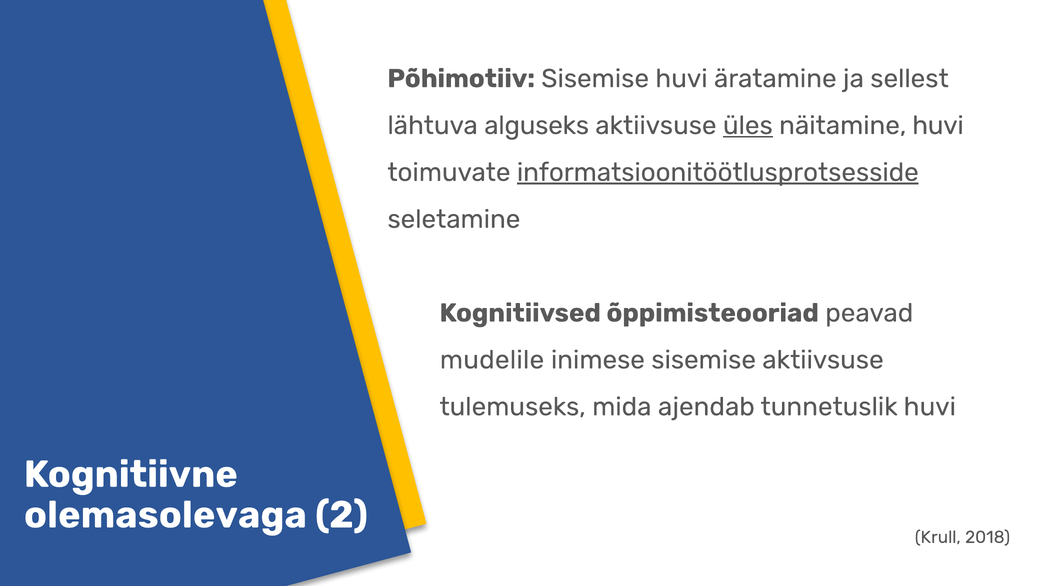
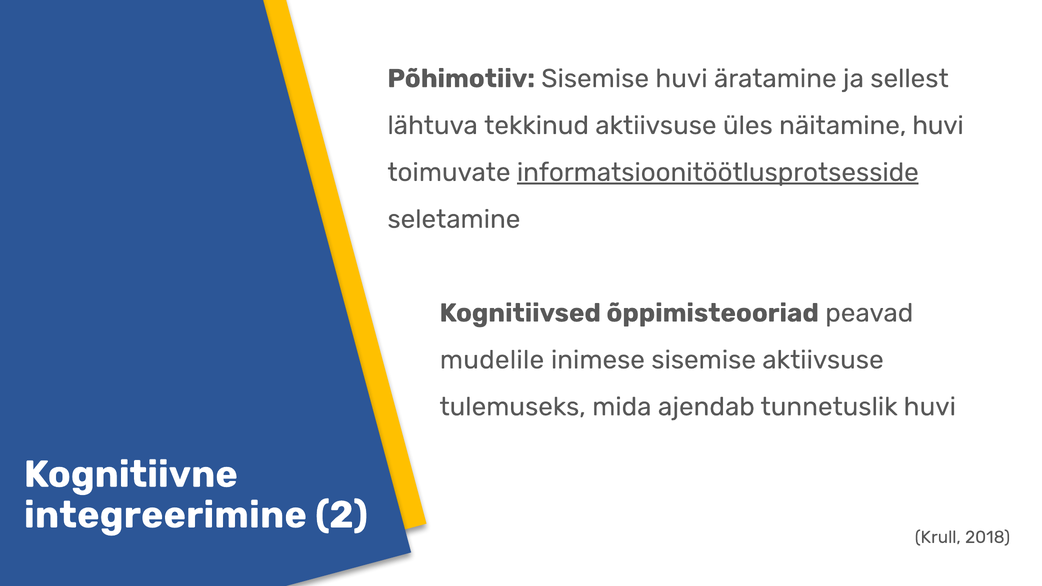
alguseks: alguseks -> tekkinud (537, 125)
üles underline: present -> none (748, 125)
olemasolevaga: olemasolevaga -> integreerimine (165, 515)
